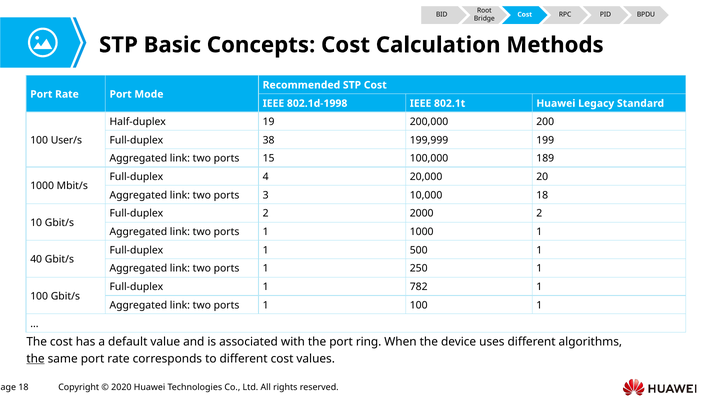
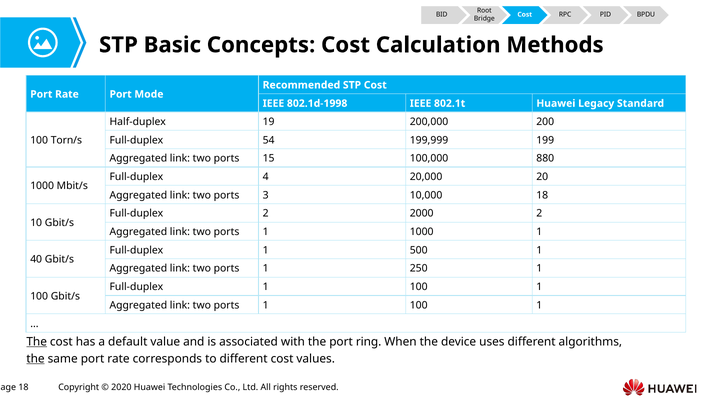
User/s: User/s -> Torn/s (66, 140)
38: 38 -> 54 (269, 140)
189: 189 -> 880 (545, 159)
Full-duplex 1 782: 782 -> 100 (419, 287)
The underline: none -> present (37, 342)
